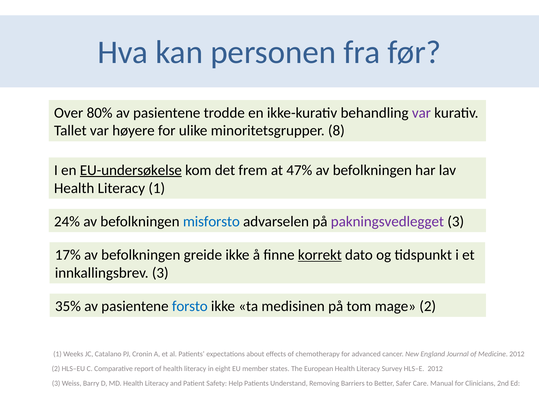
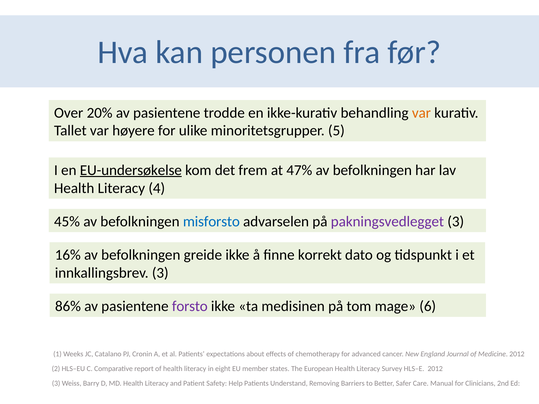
80%: 80% -> 20% (100, 113)
var colour: purple -> orange (421, 113)
8: 8 -> 5 (336, 131)
Literacy 1: 1 -> 4 (157, 188)
24%: 24% -> 45% (67, 222)
17%: 17% -> 16% (68, 255)
korrekt underline: present -> none (320, 255)
35%: 35% -> 86% (68, 307)
forsto colour: blue -> purple (190, 307)
mage 2: 2 -> 6 (428, 307)
